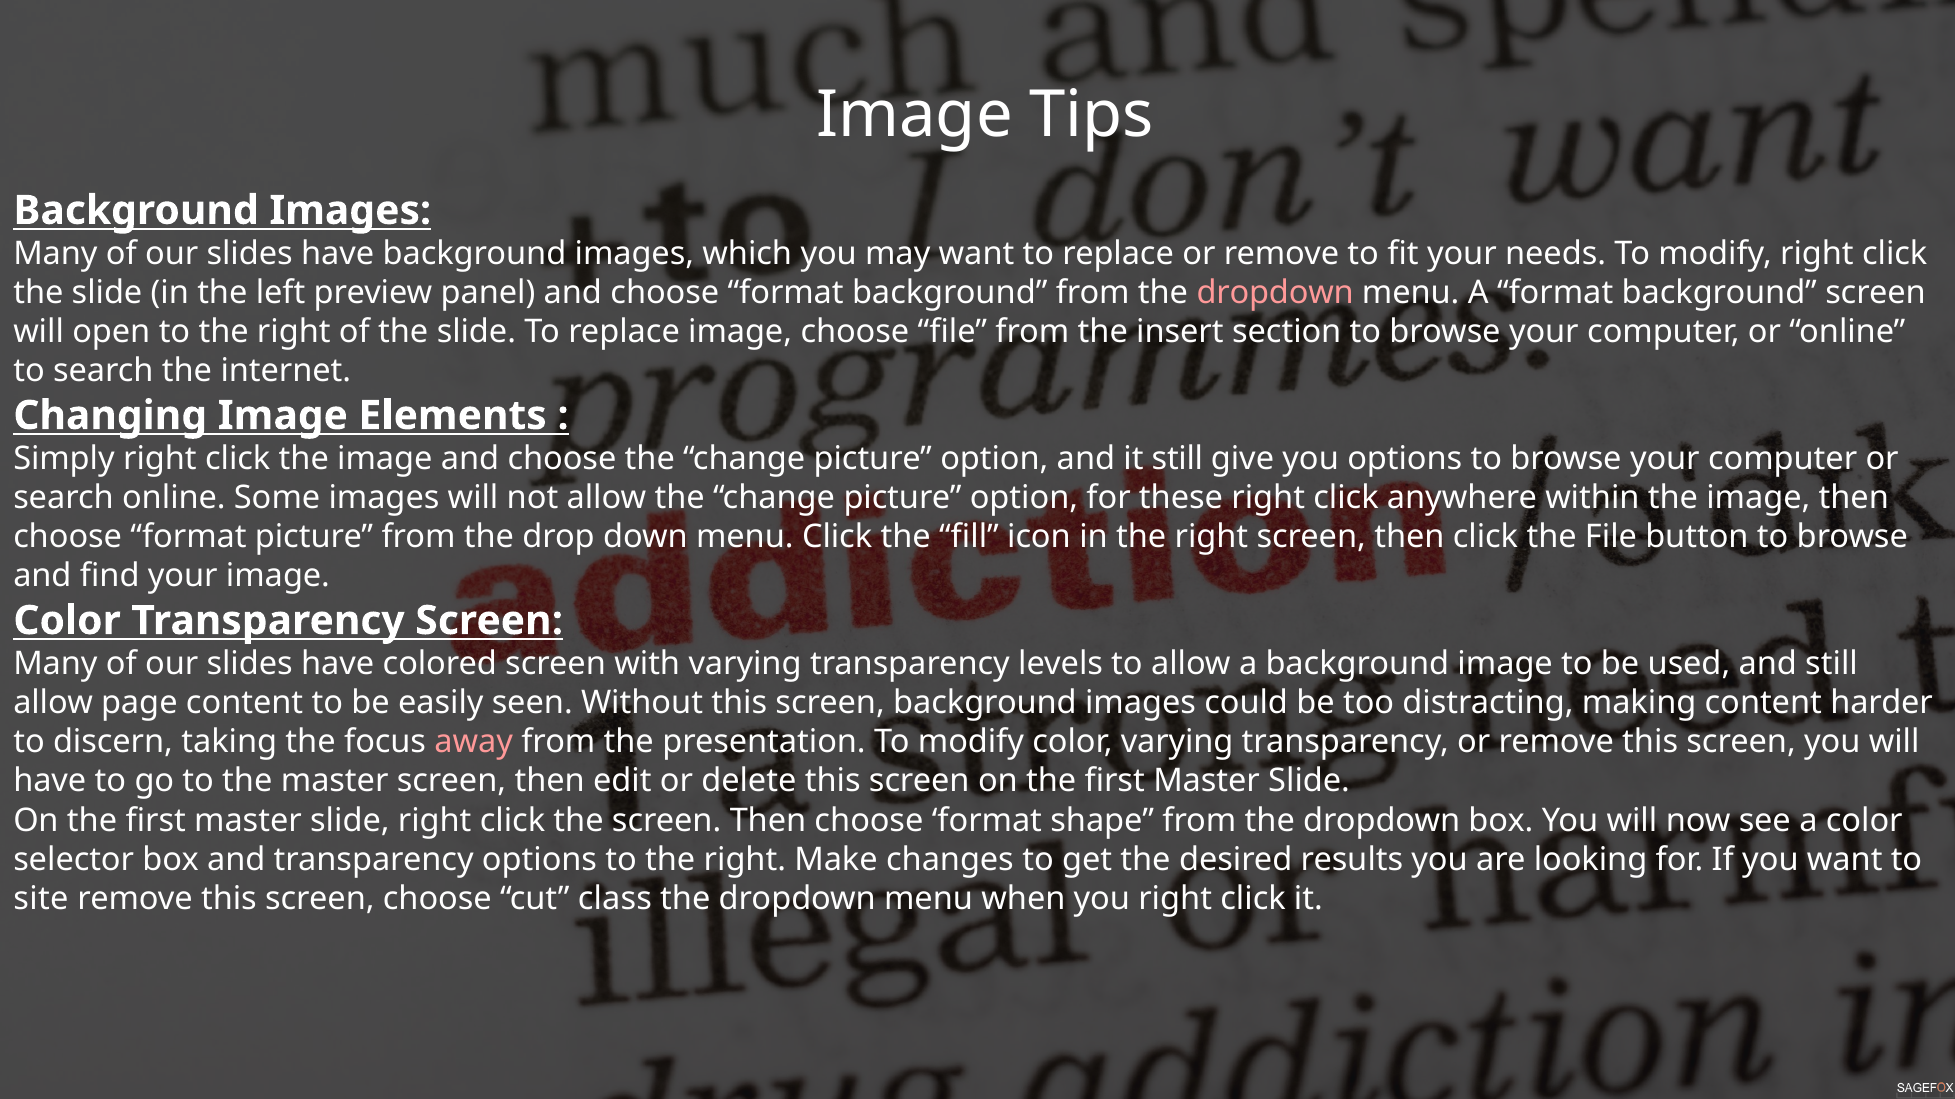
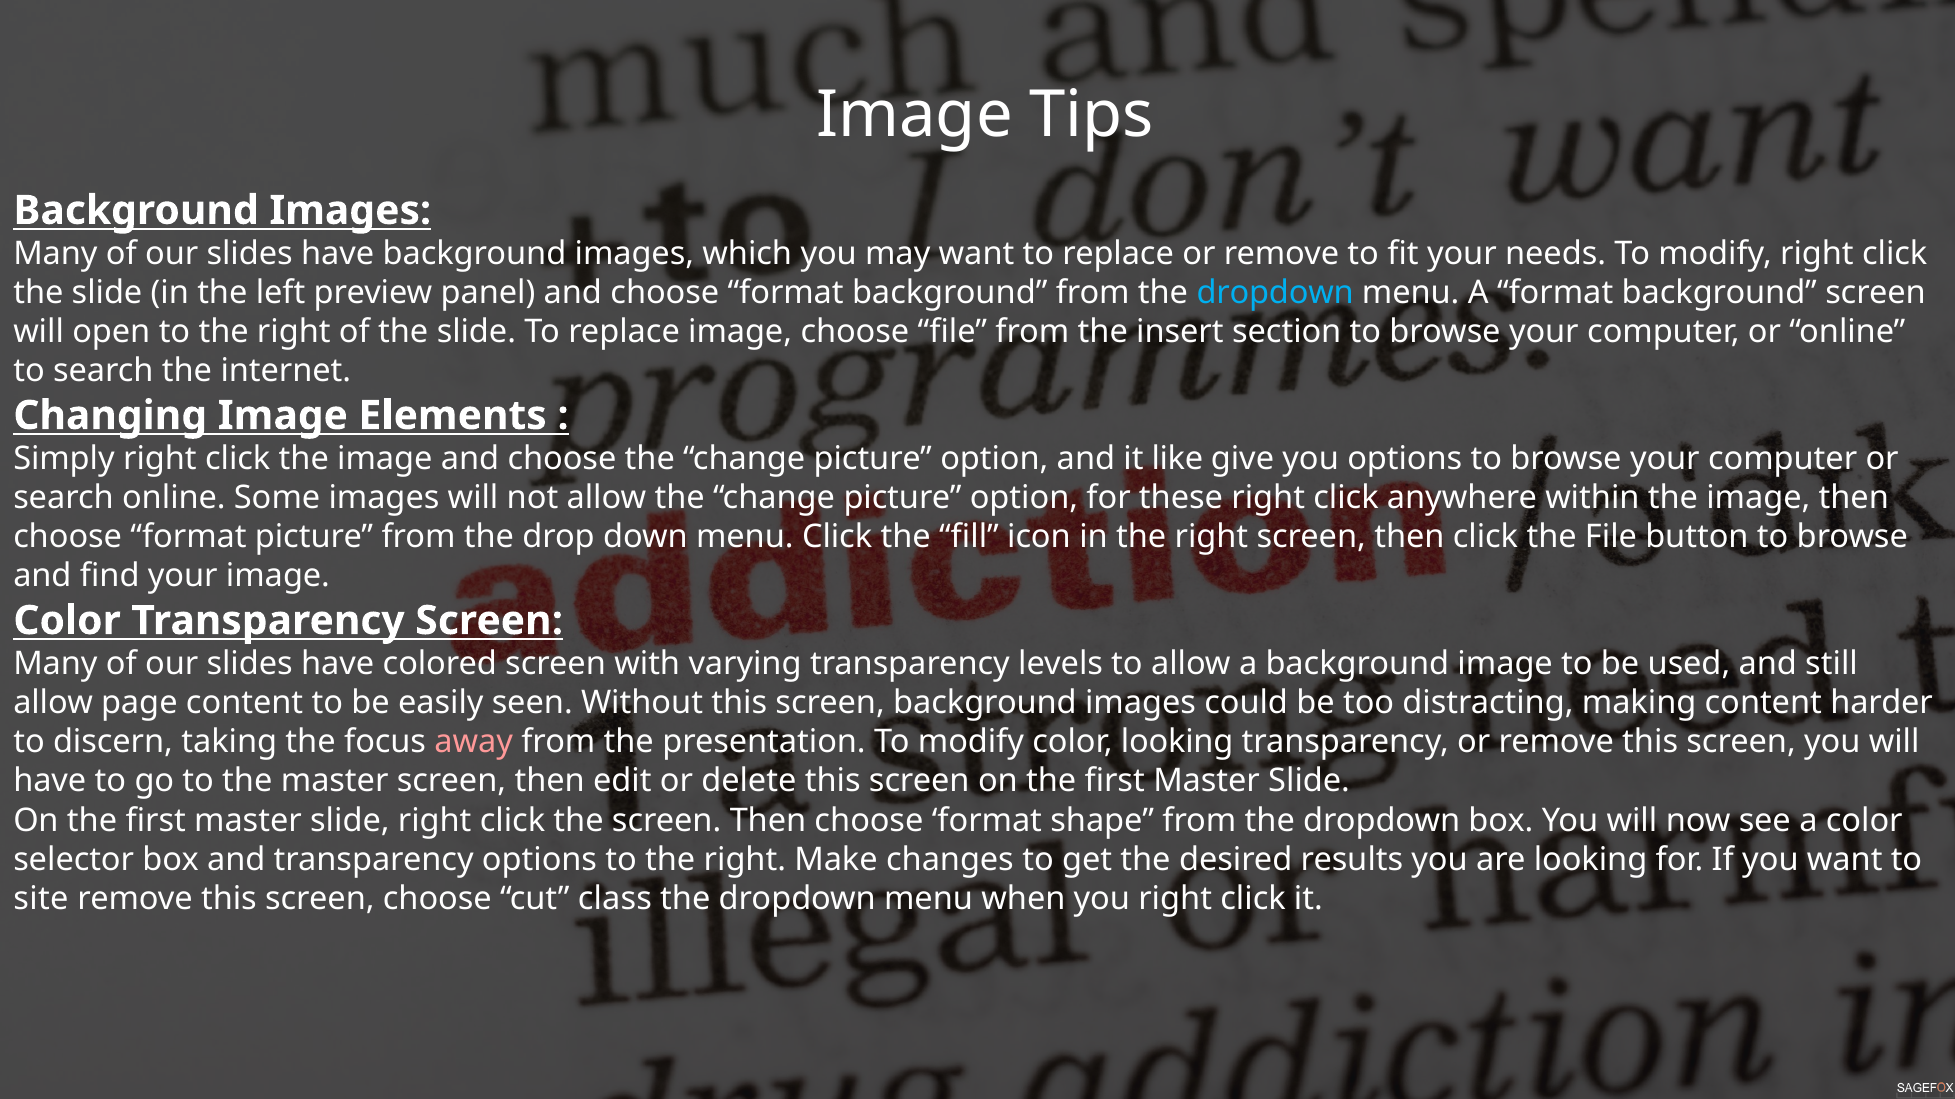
dropdown colour: pink -> light blue (1275, 293)
it still: still -> like (1177, 459)
color varying: varying -> looking (1177, 743)
